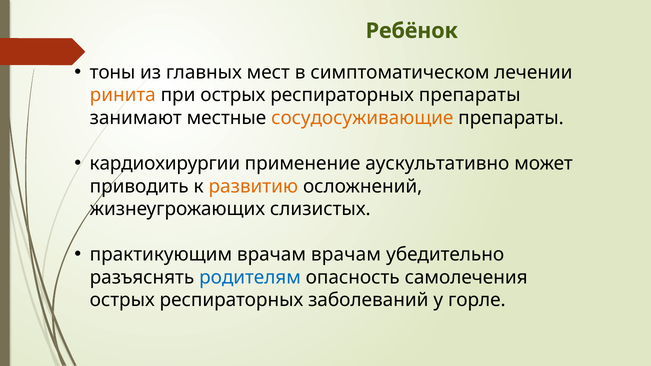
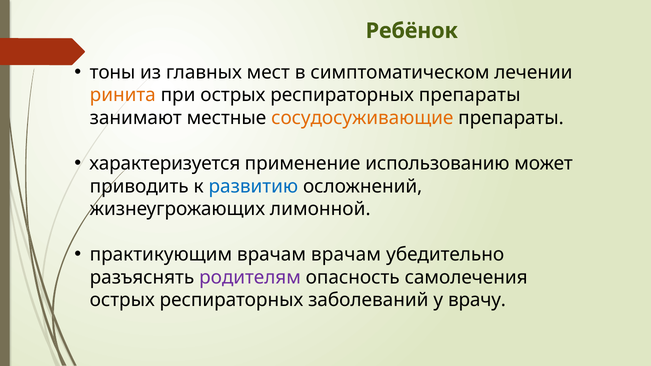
кардиохирургии: кардиохирургии -> характеризуется (165, 164)
аускультативно: аускультативно -> использованию (437, 164)
развитию colour: orange -> blue (253, 186)
слизистых: слизистых -> лимонной (320, 209)
родителям colour: blue -> purple (250, 278)
горле: горле -> врачу (477, 300)
